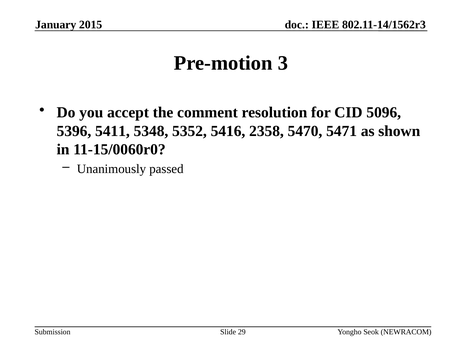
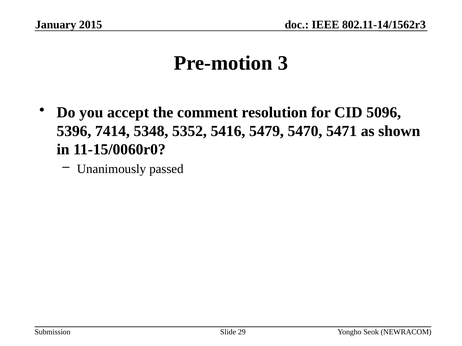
5411: 5411 -> 7414 (112, 131)
2358: 2358 -> 5479 (266, 131)
